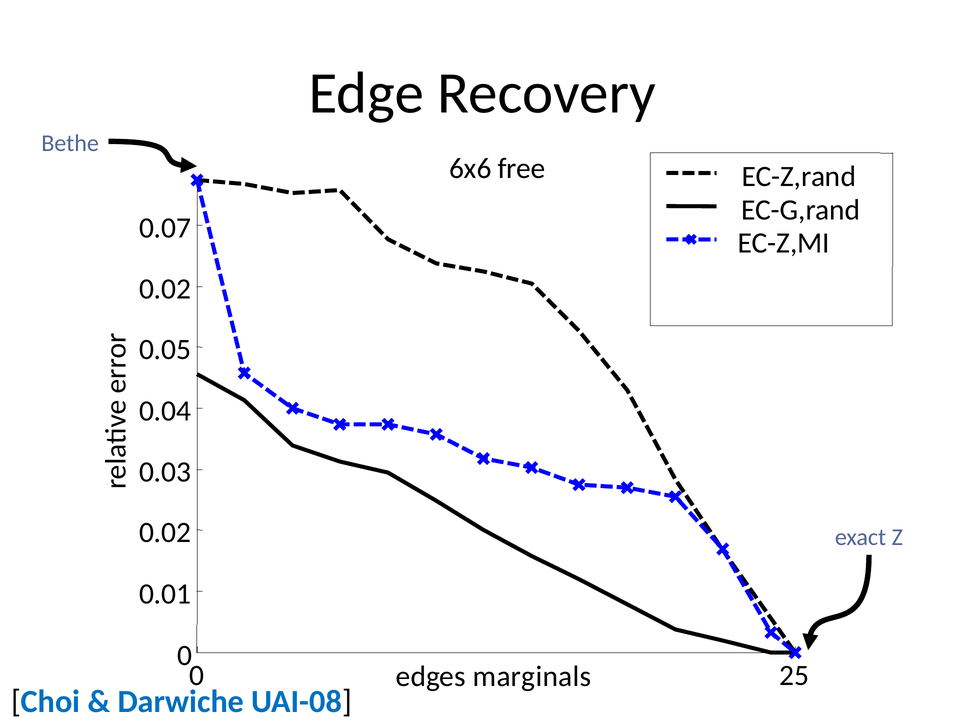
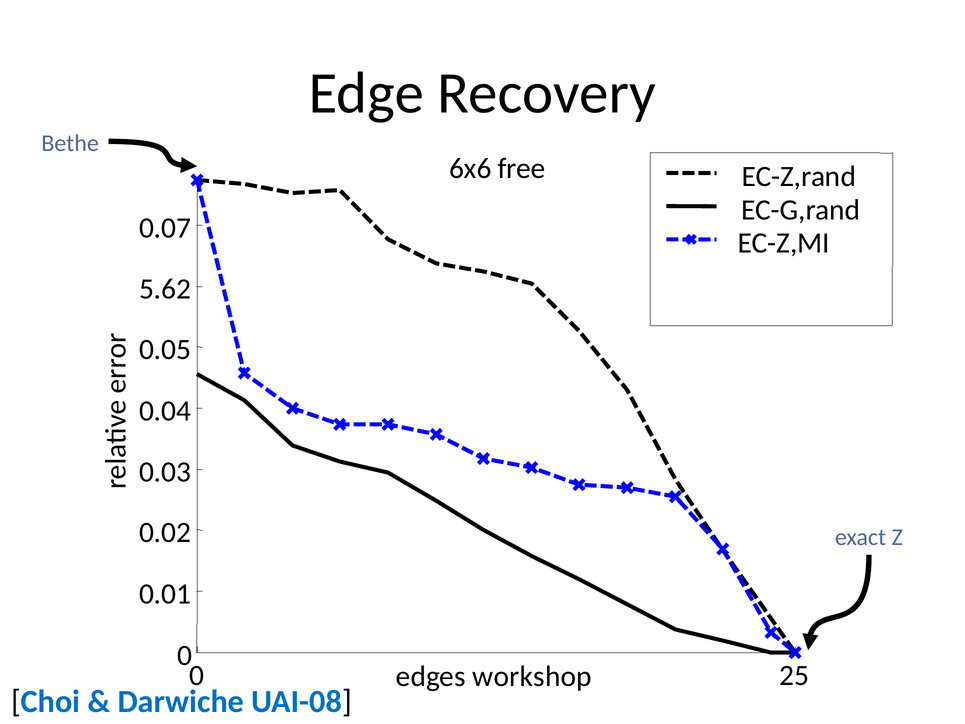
0.02: 0.02 -> 5.62 (165, 289)
marginals: marginals -> workshop (532, 676)
